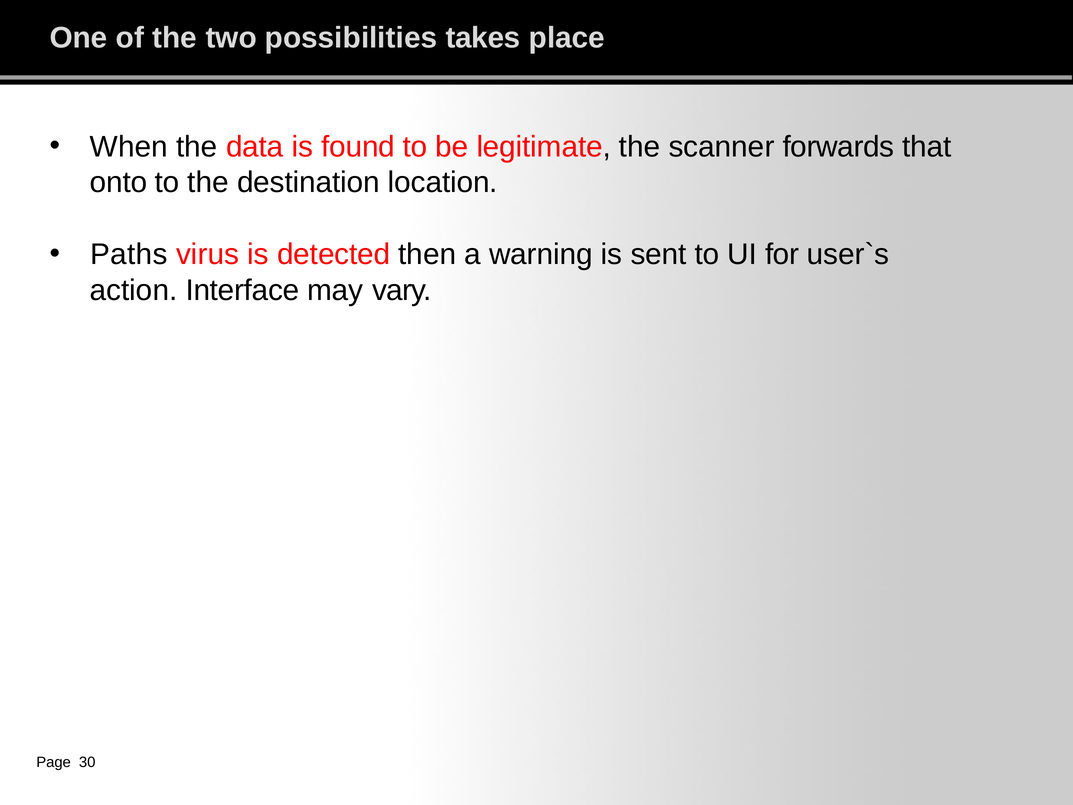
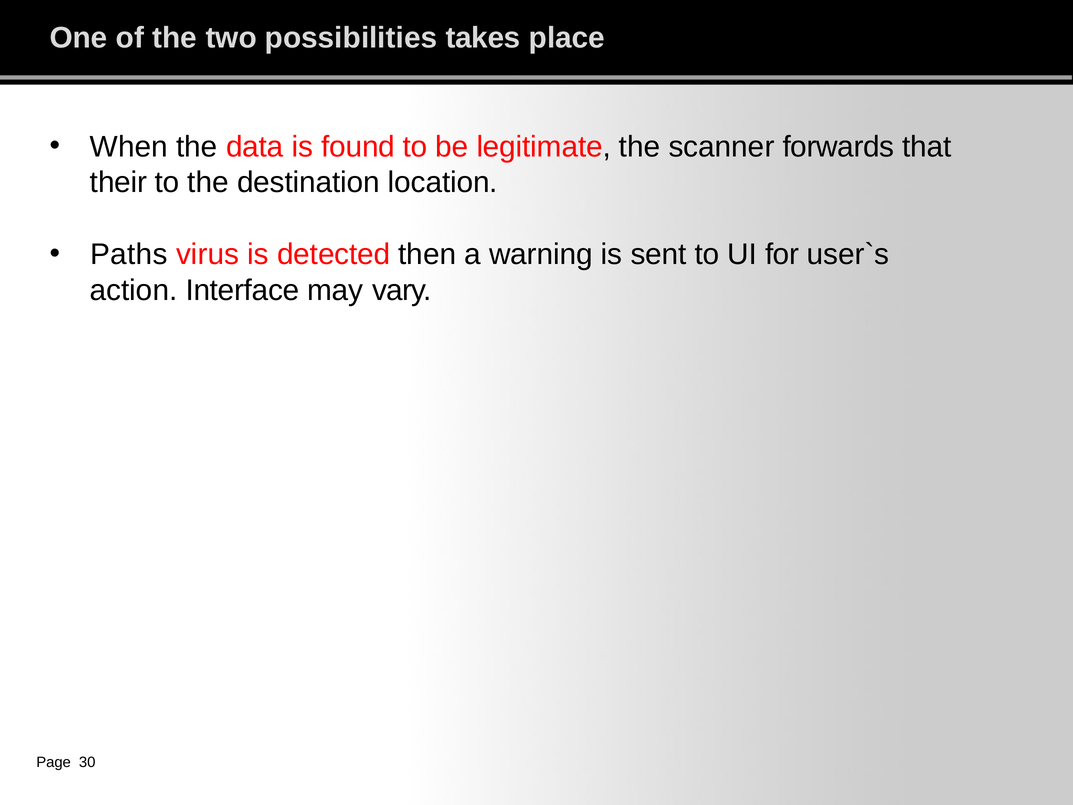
onto: onto -> their (119, 182)
